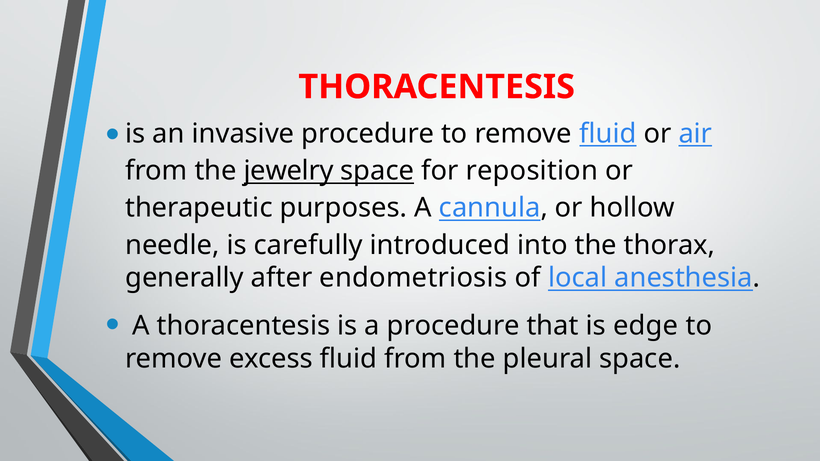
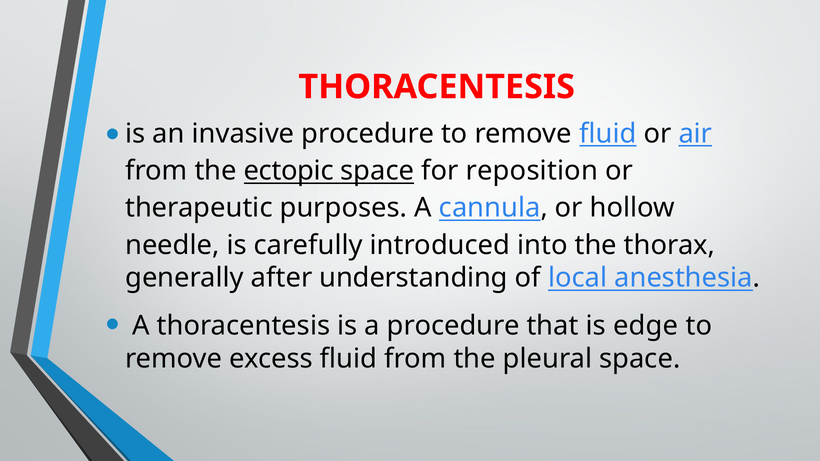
jewelry: jewelry -> ectopic (289, 171)
endometriosis: endometriosis -> understanding (414, 278)
